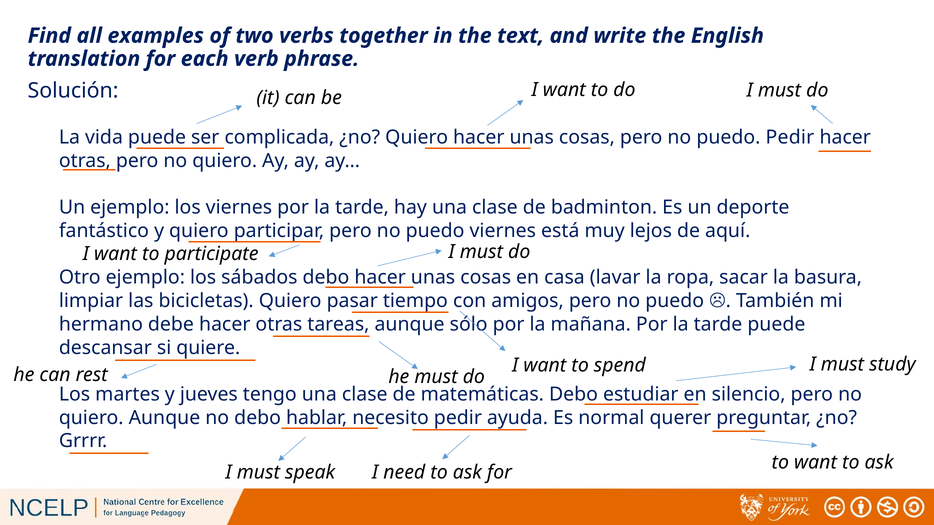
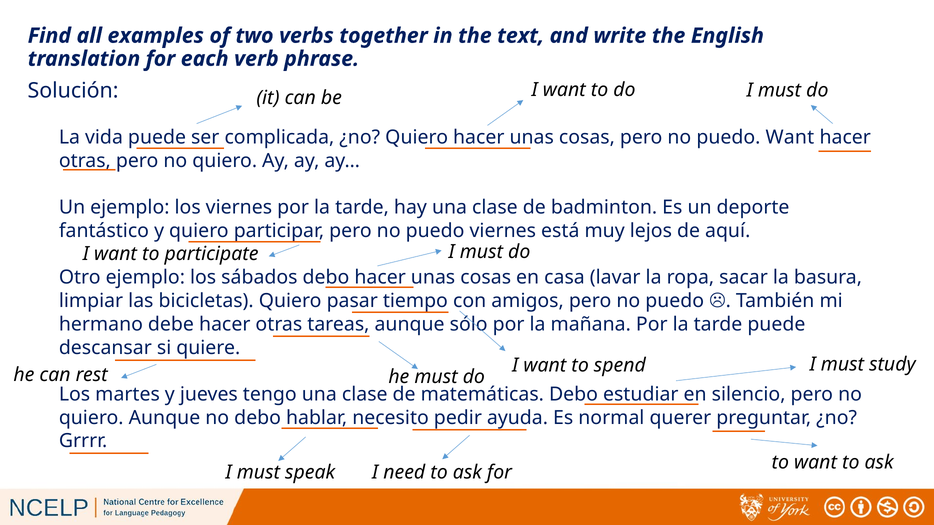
puedo Pedir: Pedir -> Want (790, 138)
